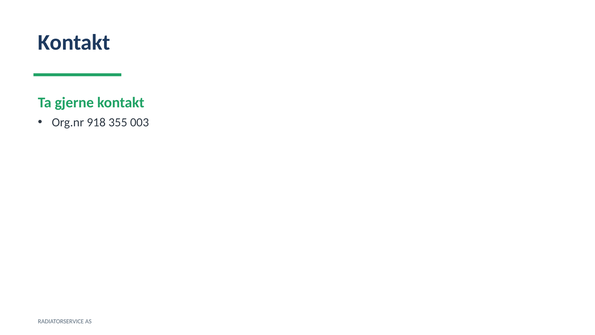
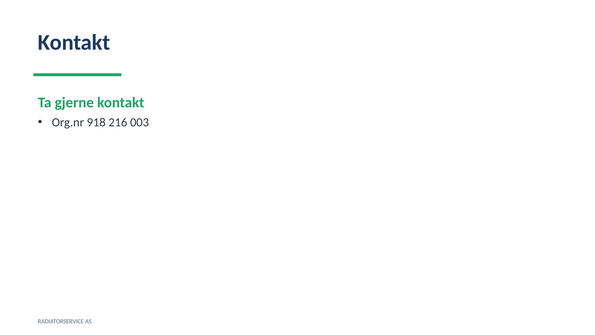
355: 355 -> 216 (118, 122)
